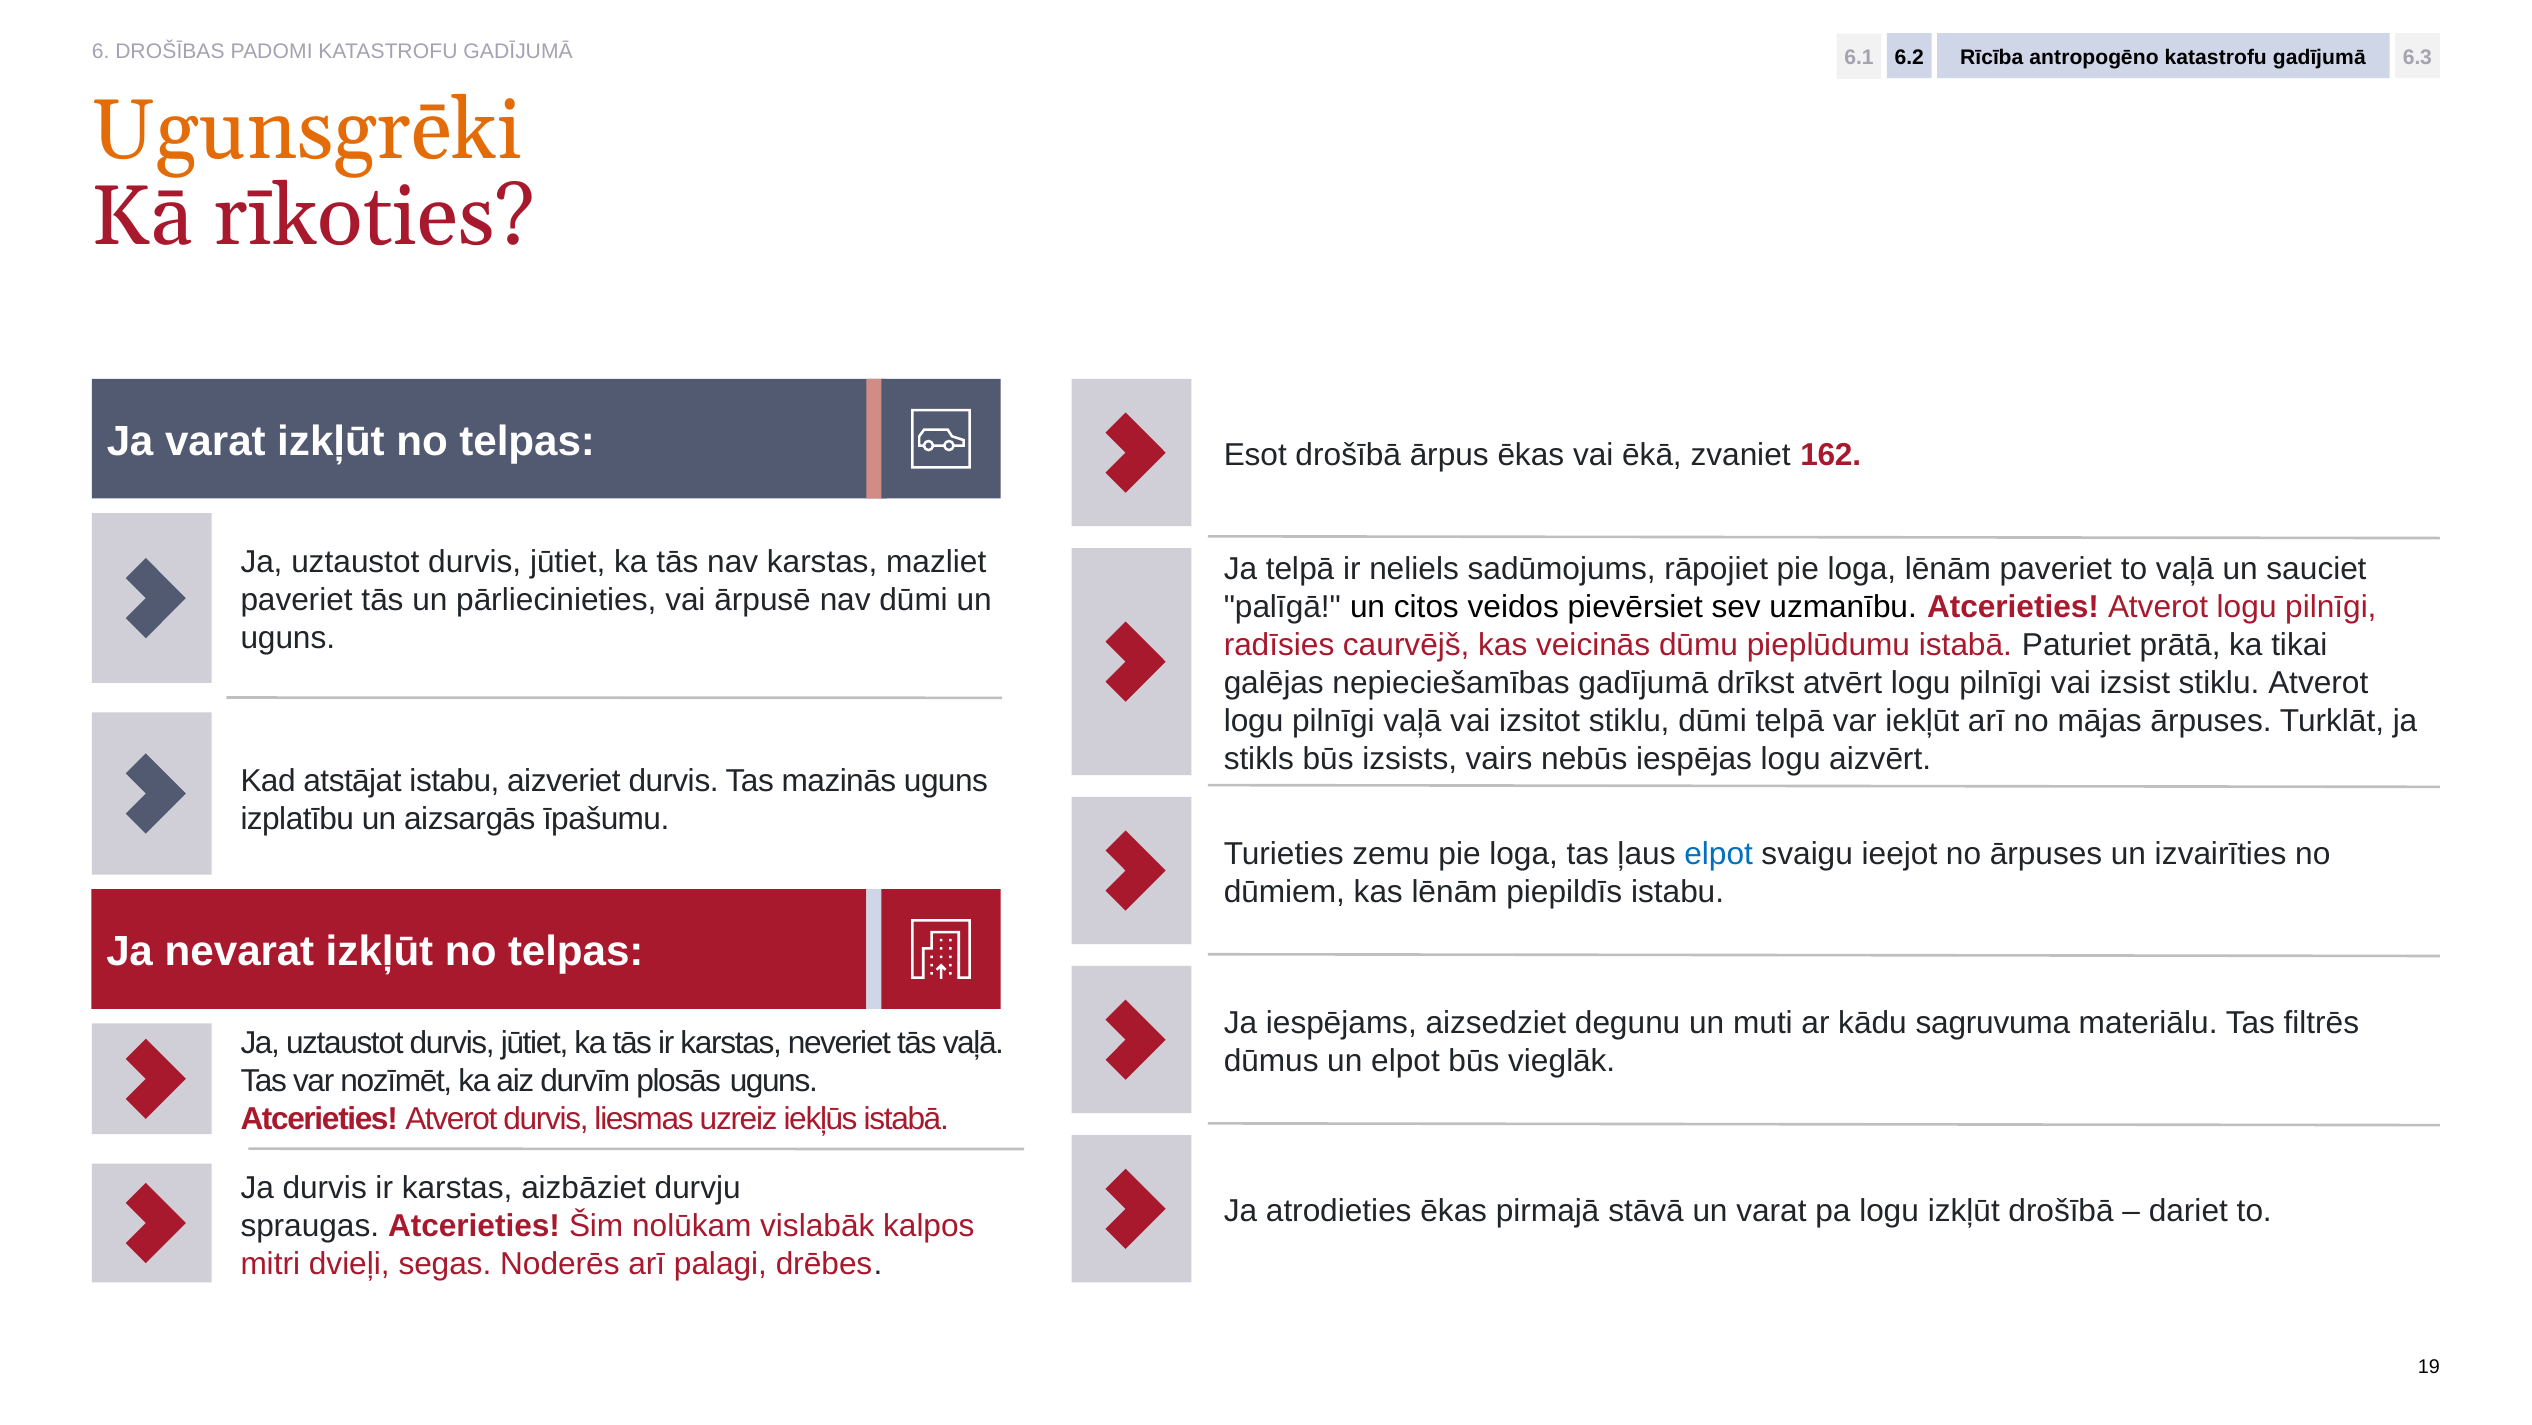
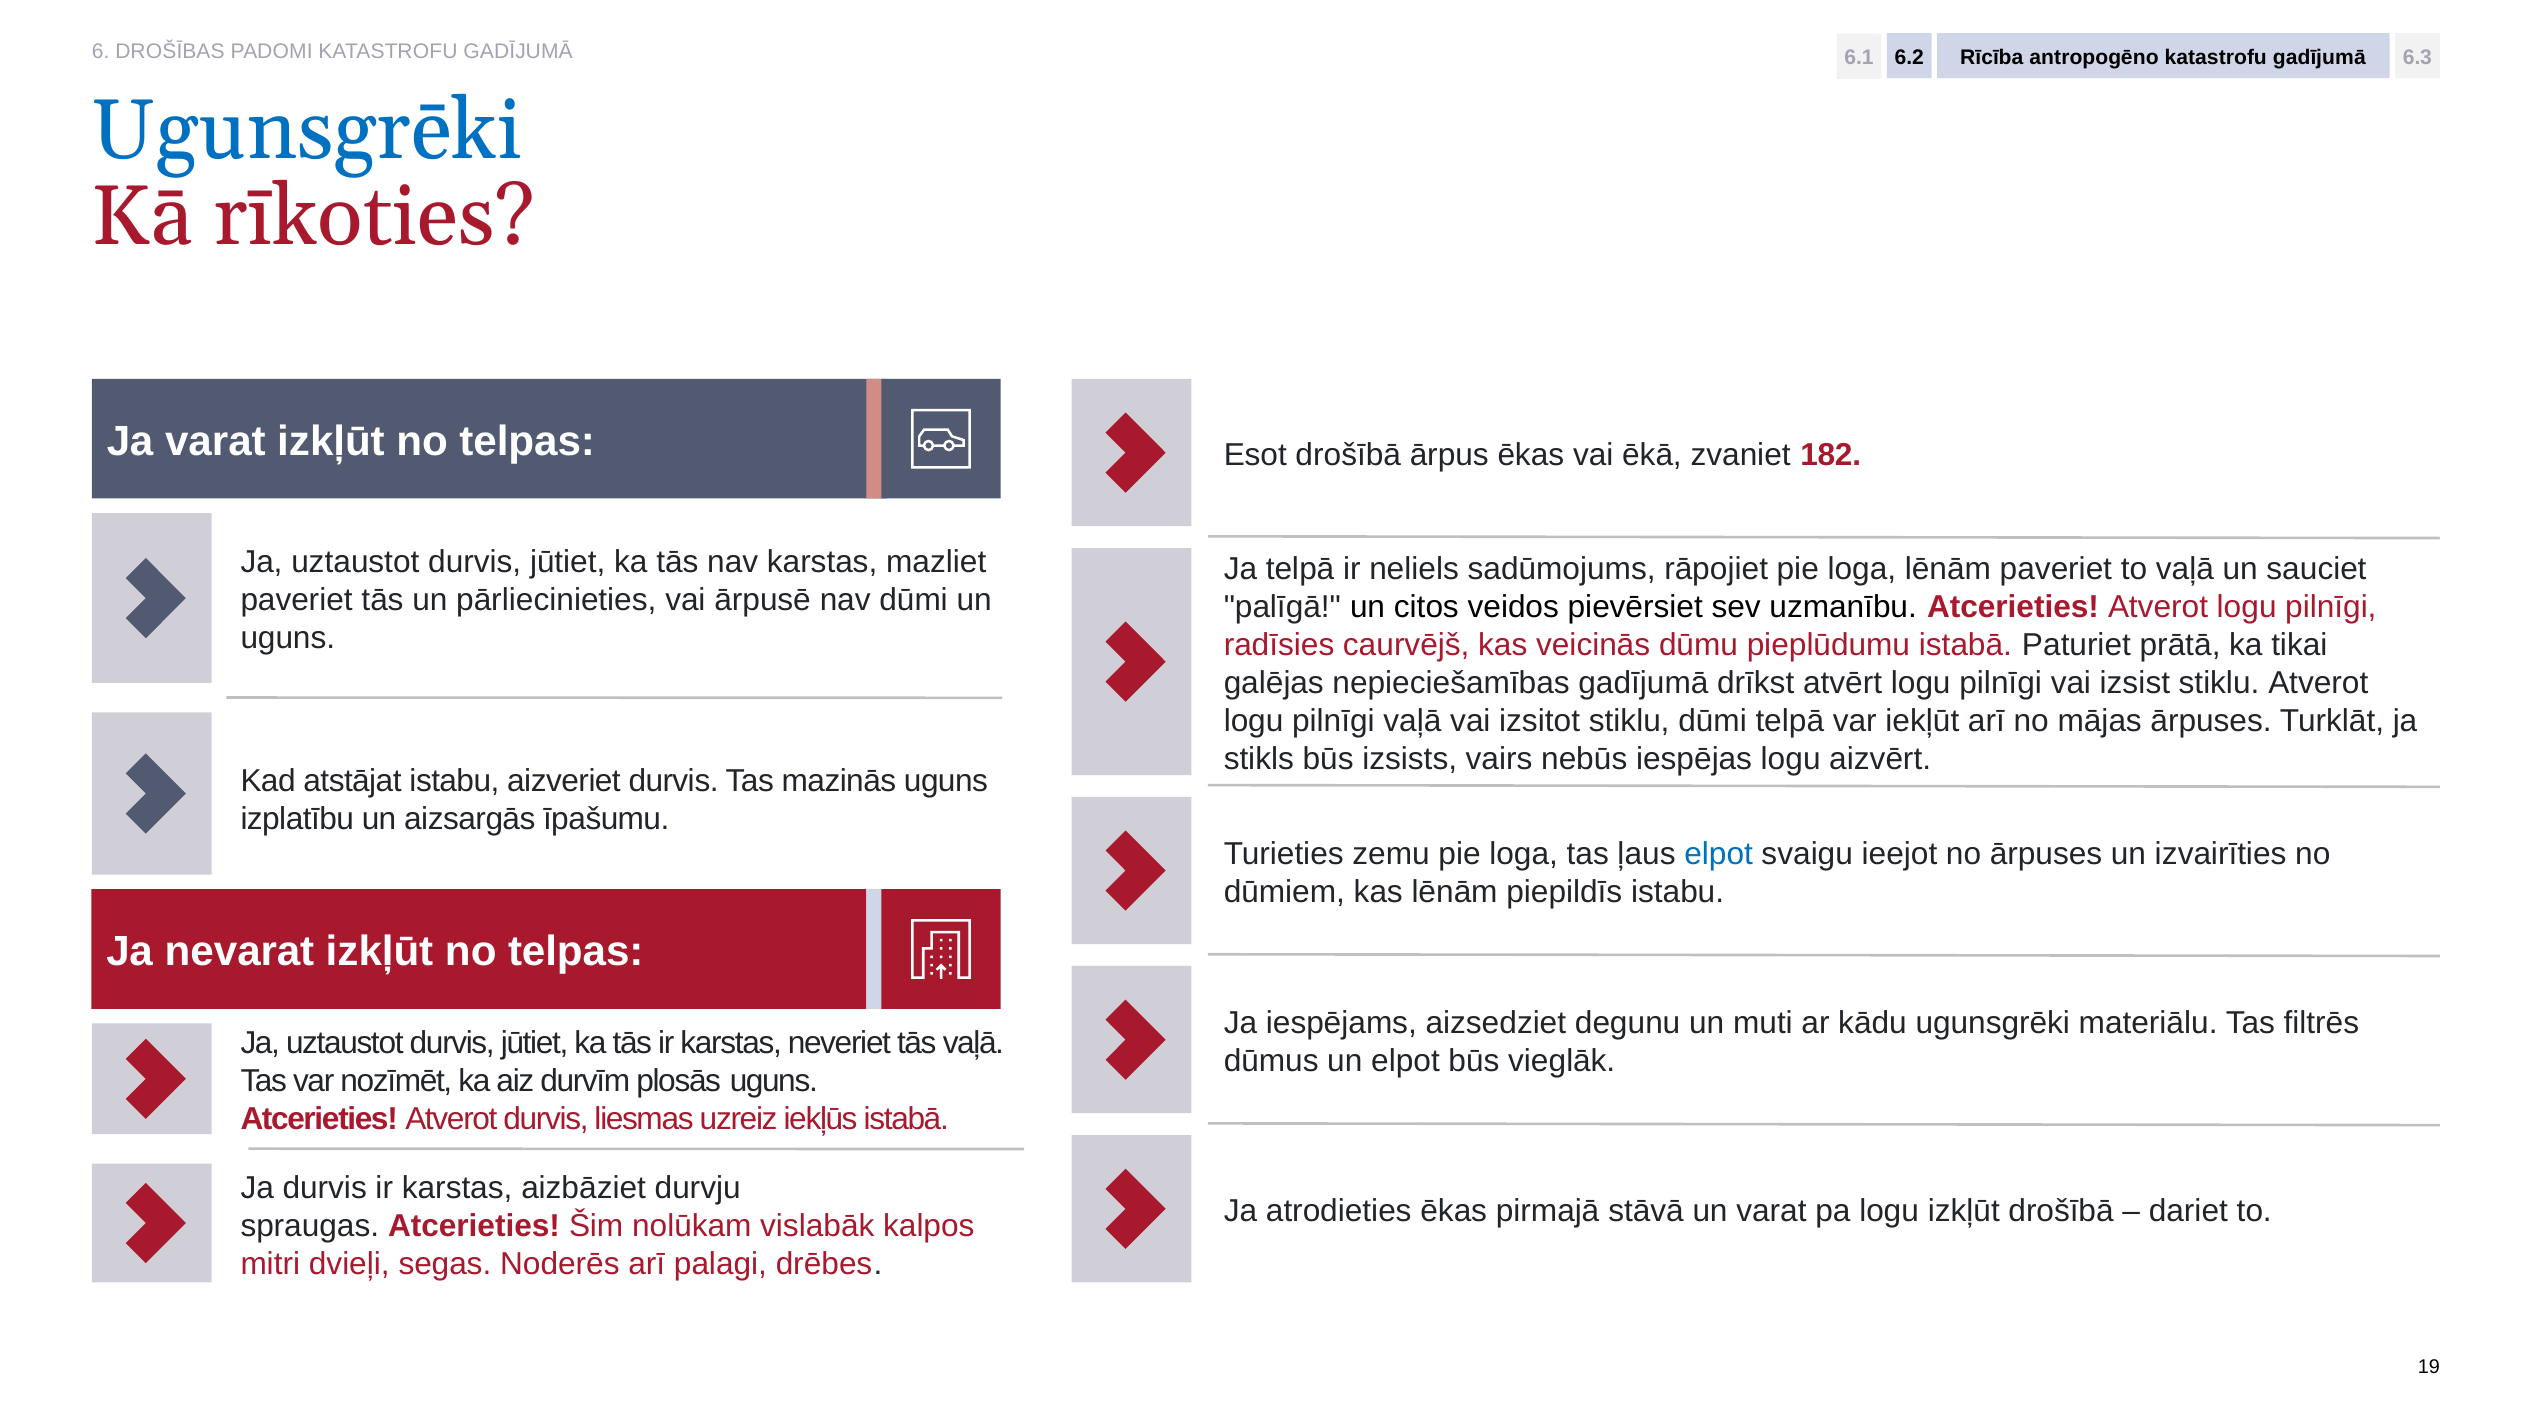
Ugunsgrēki colour: orange -> blue (307, 131)
162: 162 -> 182 (1831, 455)
kādu sagruvuma: sagruvuma -> ugunsgrēki (1993, 1022)
